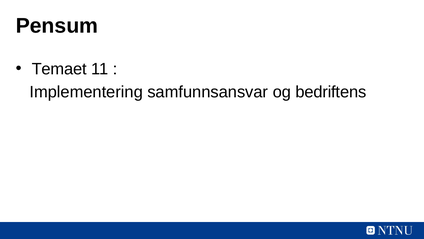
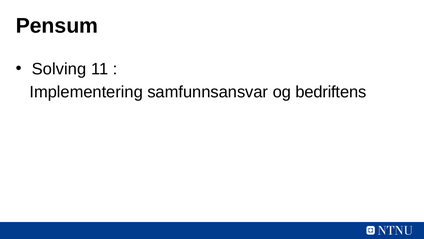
Temaet: Temaet -> Solving (59, 69)
